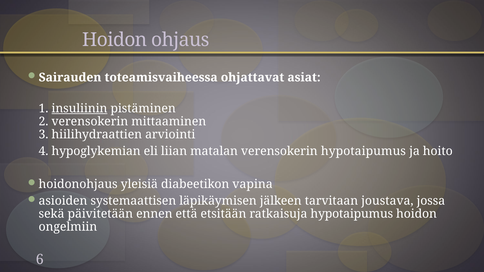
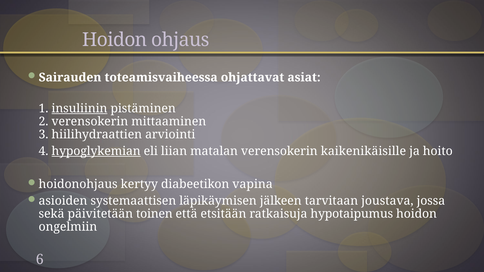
hypoglykemian underline: none -> present (96, 151)
verensokerin hypotaipumus: hypotaipumus -> kaikenikäisille (363, 151)
yleisiä: yleisiä -> kertyy (139, 184)
ennen: ennen -> toinen (154, 214)
